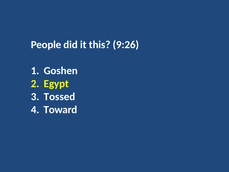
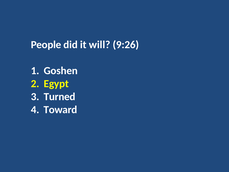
this: this -> will (100, 45)
Tossed: Tossed -> Turned (60, 97)
